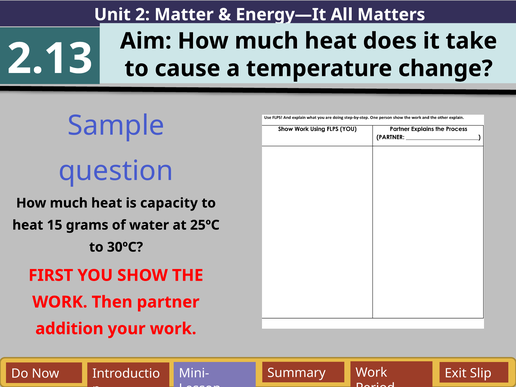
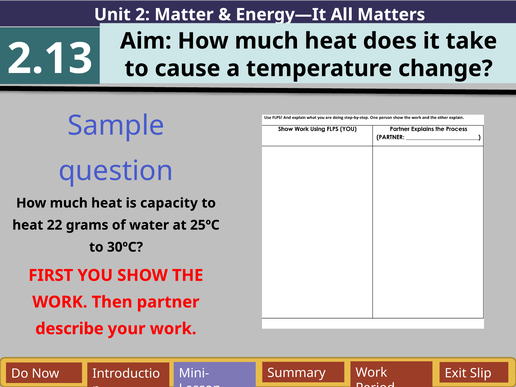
15: 15 -> 22 (55, 225)
addition: addition -> describe (69, 329)
